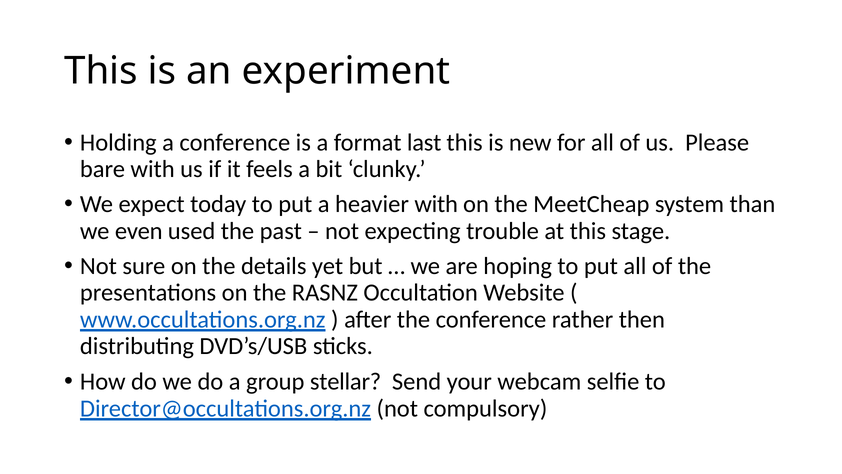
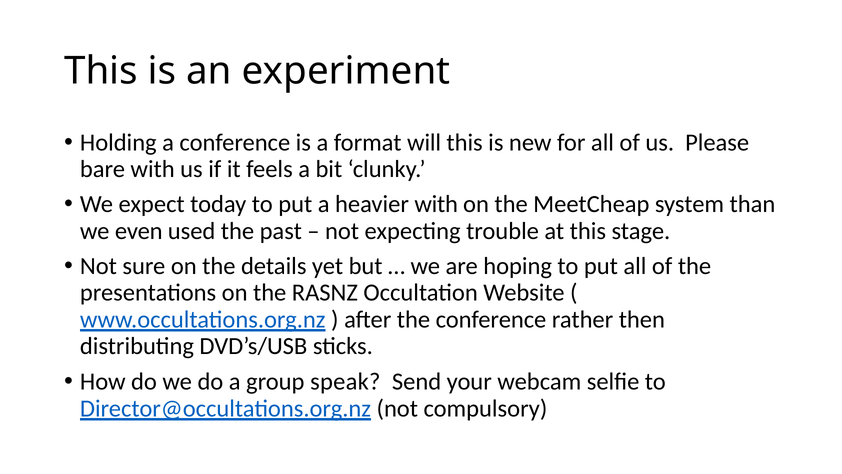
last: last -> will (424, 142)
stellar: stellar -> speak (345, 381)
